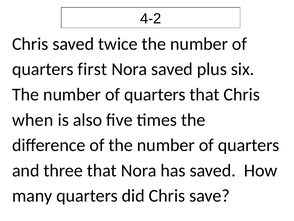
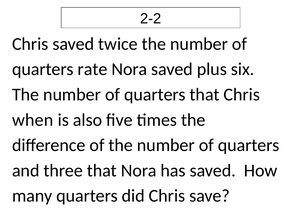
4-2: 4-2 -> 2-2 (151, 19)
first: first -> rate (92, 69)
